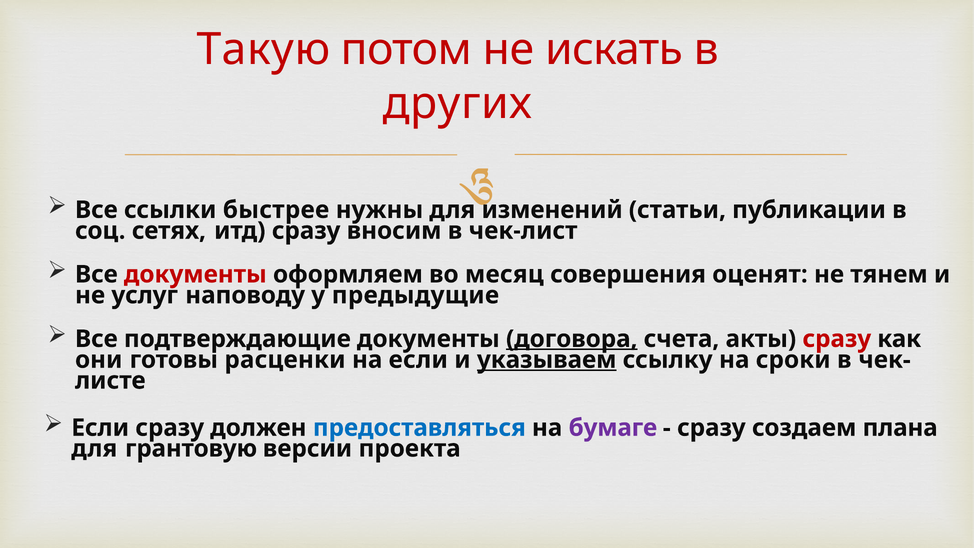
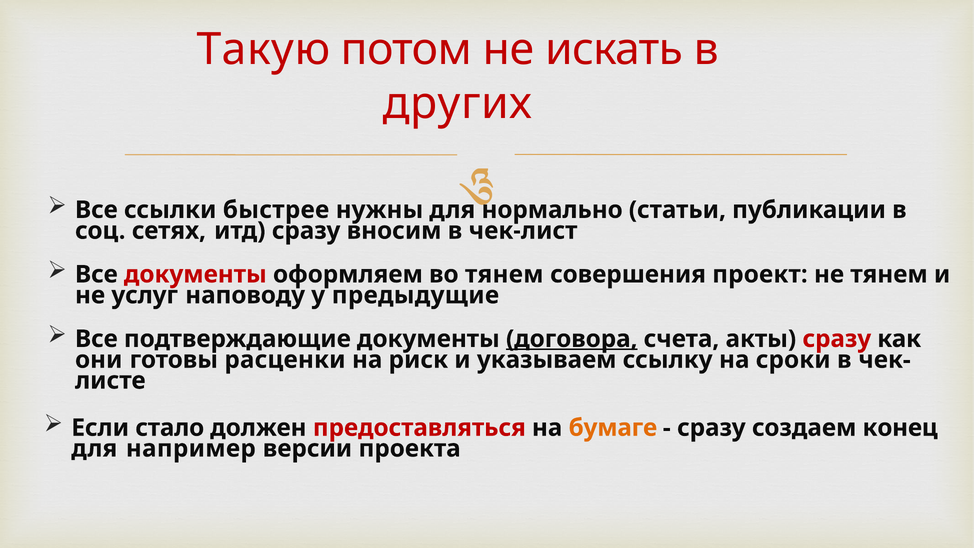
изменений: изменений -> нормально (552, 210)
во месяц: месяц -> тянем (504, 274)
оценят: оценят -> проект (760, 274)
на если: если -> риск (418, 360)
указываем underline: present -> none (547, 360)
Если сразу: сразу -> стало (170, 428)
предоставляться colour: blue -> red (419, 428)
бумаге colour: purple -> orange (613, 428)
плана: плана -> конец (900, 428)
грантовую: грантовую -> например (191, 448)
